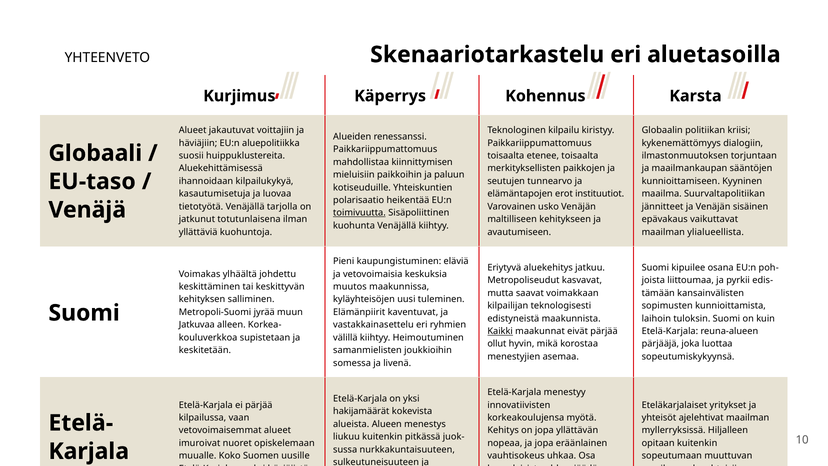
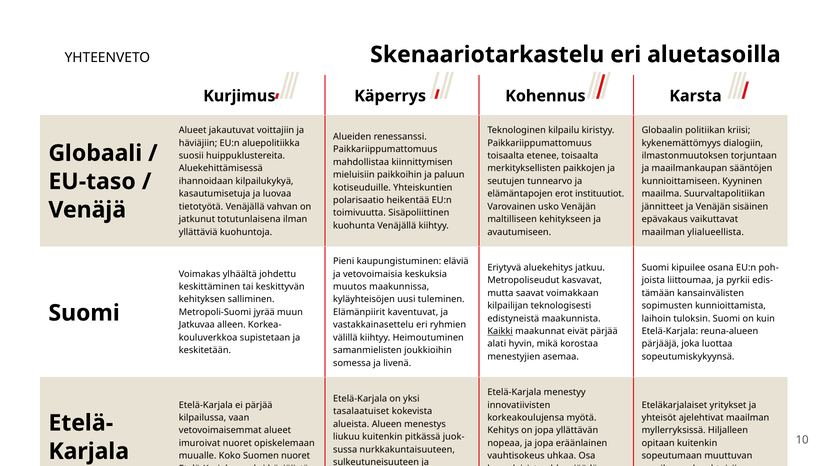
tarjolla: tarjolla -> vahvan (282, 206)
toimivuutta underline: present -> none (359, 213)
ollut: ollut -> alati (497, 344)
hakijamäärät: hakijamäärät -> tasalaatuiset (361, 411)
Suomen uusille: uusille -> nuoret (296, 456)
